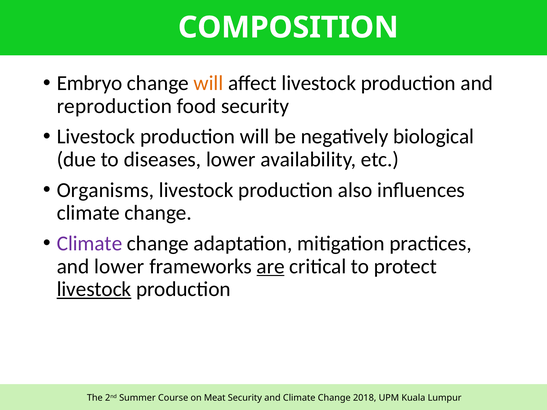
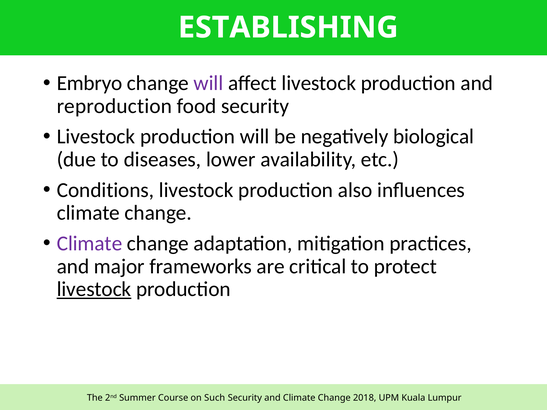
COMPOSITION: COMPOSITION -> ESTABLISHING (288, 27)
will colour: orange -> purple (208, 83)
Organisms: Organisms -> Conditions (105, 190)
and lower: lower -> major (119, 267)
are underline: present -> none (271, 267)
Meat: Meat -> Such (215, 398)
